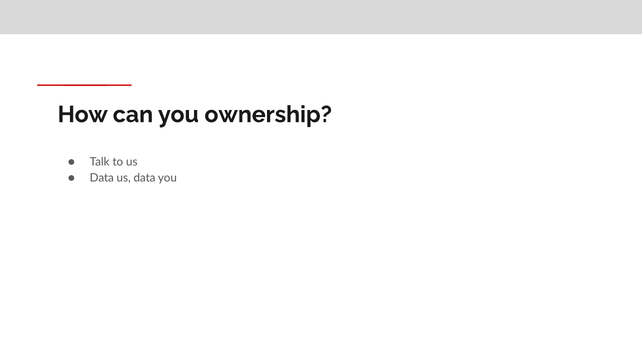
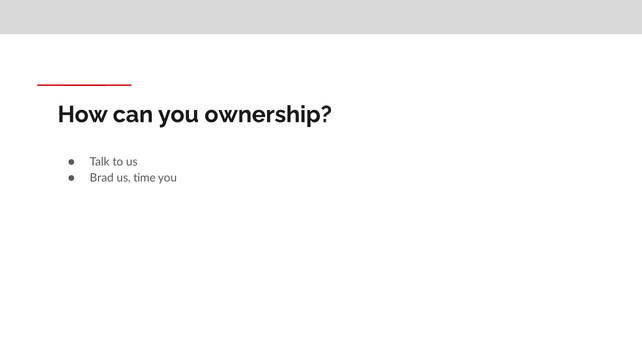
Data: Data -> Brad (102, 178)
us data: data -> time (145, 178)
